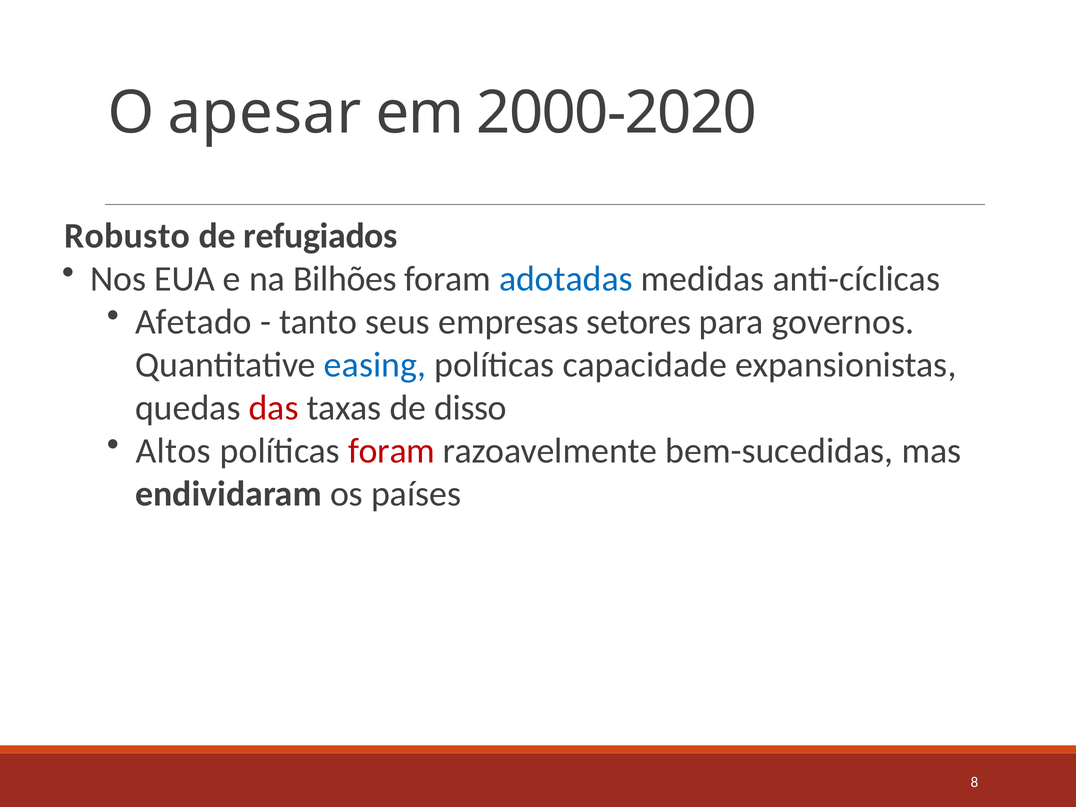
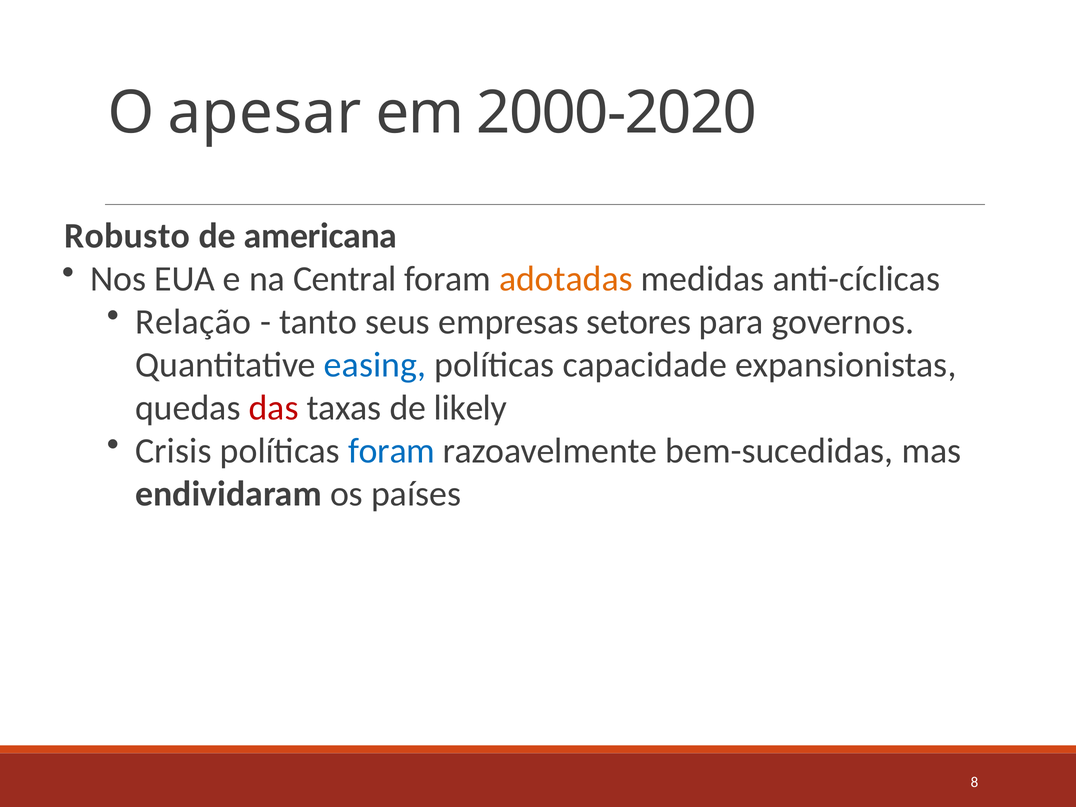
refugiados: refugiados -> americana (320, 236)
Bilhões: Bilhões -> Central (345, 279)
adotadas colour: blue -> orange (566, 279)
Afetado: Afetado -> Relação (193, 322)
disso: disso -> likely (470, 408)
Altos: Altos -> Crisis (173, 451)
foram colour: red -> blue (392, 451)
